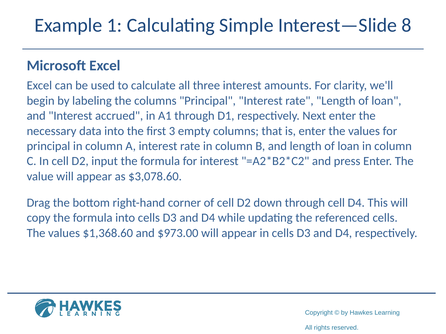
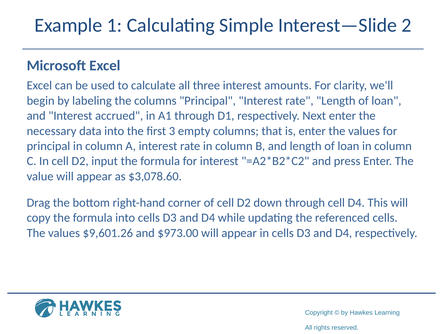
8: 8 -> 2 (407, 25)
$1,368.60: $1,368.60 -> $9,601.26 (108, 233)
